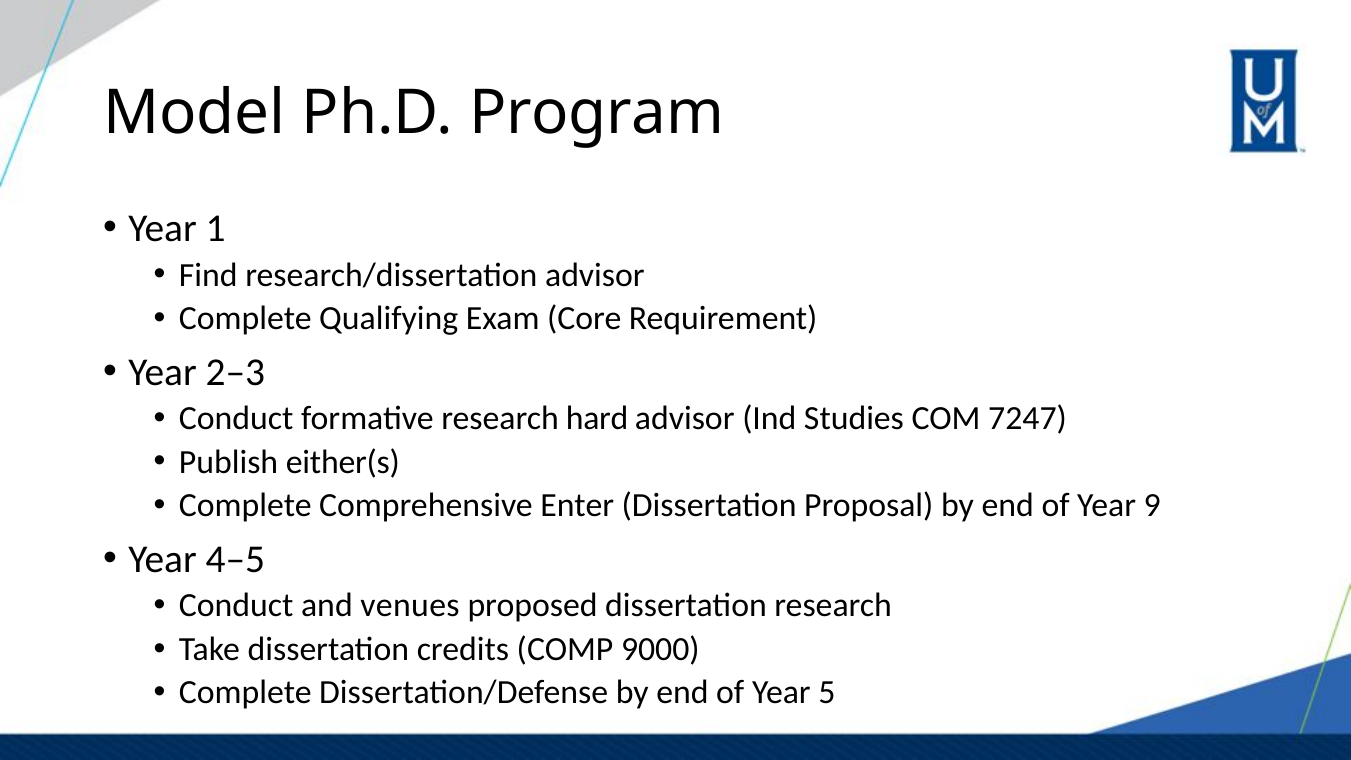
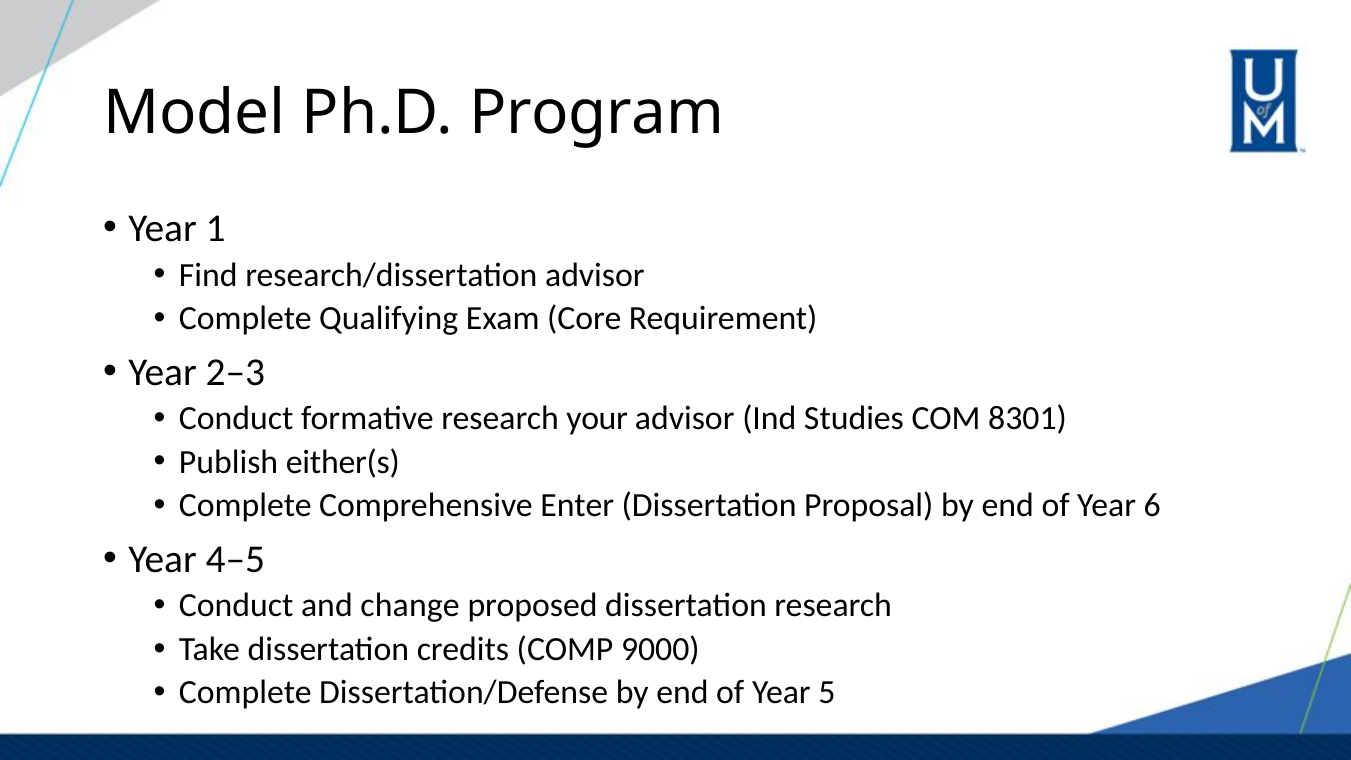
hard: hard -> your (597, 419)
7247: 7247 -> 8301 (1028, 419)
9: 9 -> 6 (1152, 506)
venues: venues -> change (410, 606)
